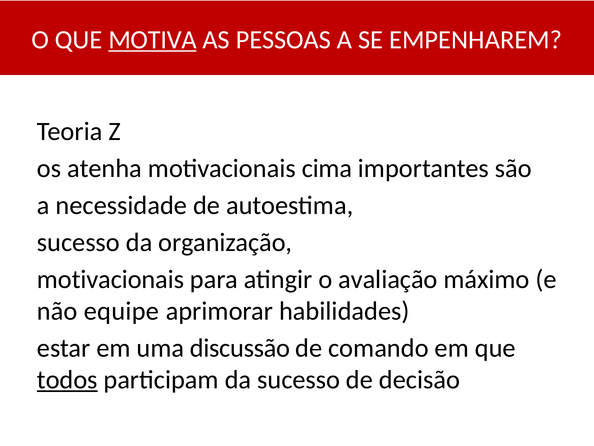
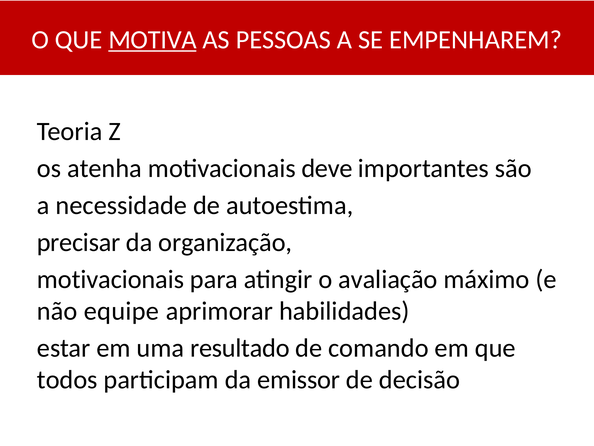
cima: cima -> deve (327, 168)
sucesso: sucesso -> precisar (79, 242)
discussão: discussão -> resultado (240, 348)
todos underline: present -> none (67, 379)
da sucesso: sucesso -> emissor (299, 379)
